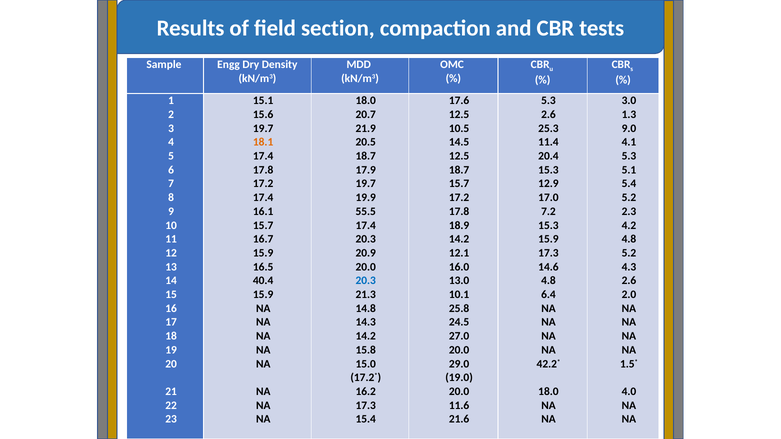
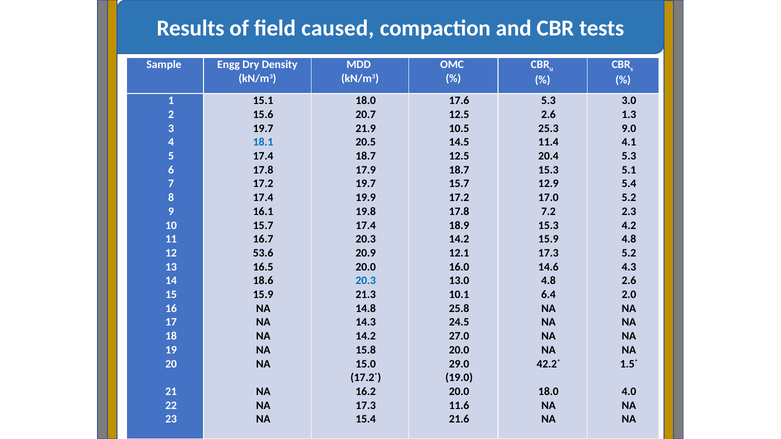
section: section -> caused (338, 28)
18.1 colour: orange -> blue (263, 142)
55.5: 55.5 -> 19.8 (366, 212)
15.9: 15.9 -> 53.6 (263, 253)
40.4: 40.4 -> 18.6 (263, 281)
